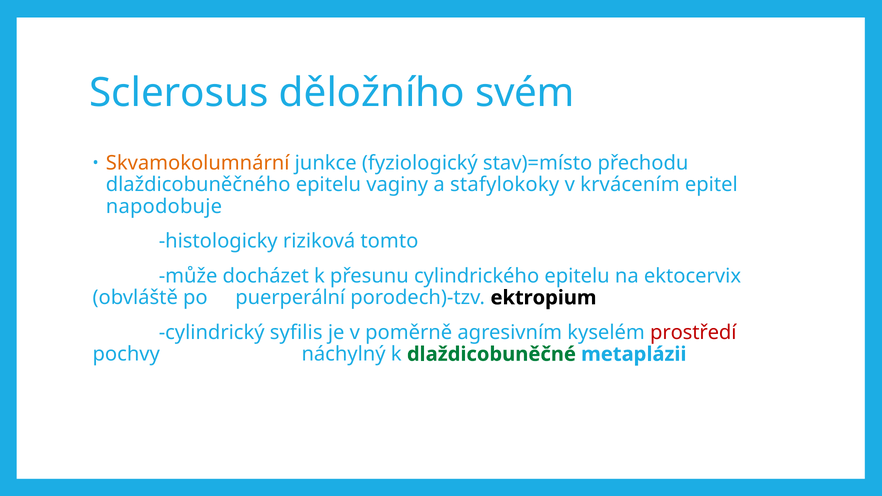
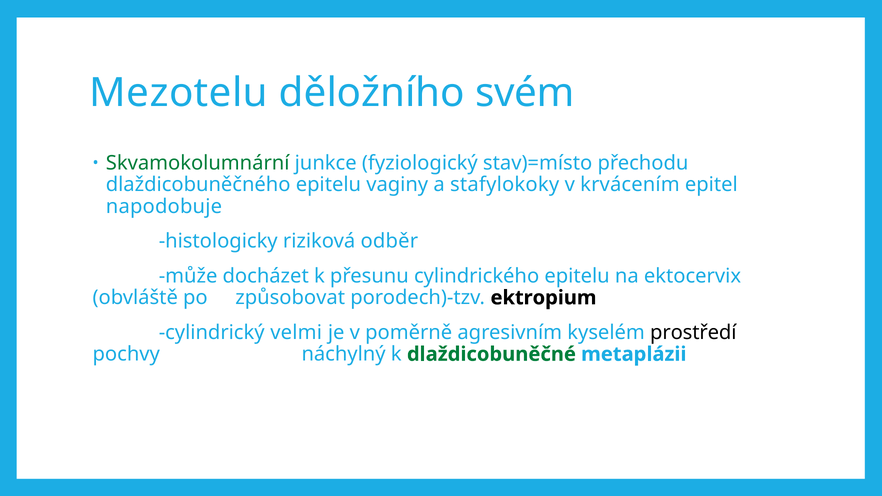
Sclerosus: Sclerosus -> Mezotelu (179, 93)
Skvamokolumnární colour: orange -> green (198, 163)
tomto: tomto -> odběr (389, 241)
puerperální: puerperální -> způsobovat (290, 298)
syfilis: syfilis -> velmi (296, 332)
prostředí colour: red -> black (693, 332)
